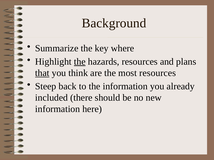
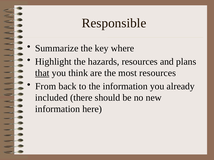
Background: Background -> Responsible (114, 23)
the underline: present -> none (80, 62)
Steep: Steep -> From (46, 87)
